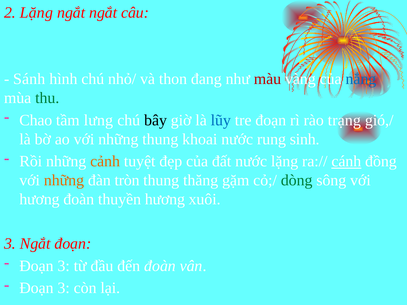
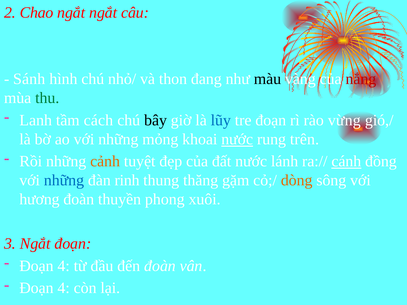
2 Lặng: Lặng -> Chao (37, 13)
màu colour: red -> black (268, 79)
nắng colour: blue -> red (361, 79)
Chao: Chao -> Lanh (36, 120)
lưng: lưng -> cách (98, 120)
trạng: trạng -> vừng (344, 120)
những thung: thung -> mỏng (160, 139)
nước underline: none -> present (237, 139)
sinh: sinh -> trên (305, 139)
nước lặng: lặng -> lánh (285, 162)
những colour: orange -> blue (64, 181)
tròn: tròn -> rinh (127, 181)
dòng colour: green -> orange (297, 181)
thuyền hương: hương -> phong (165, 200)
3: 3 -> 4 (64, 266)
3: 3 -> 4 (64, 288)
